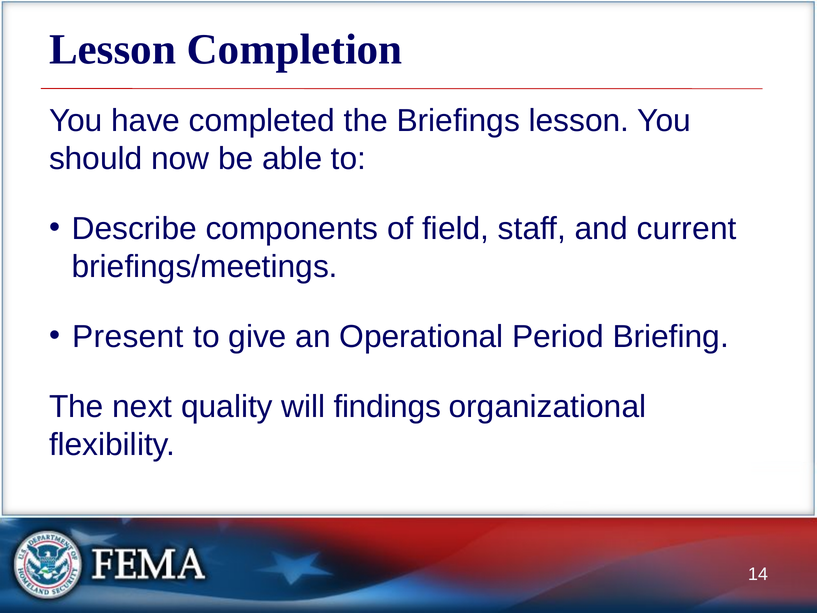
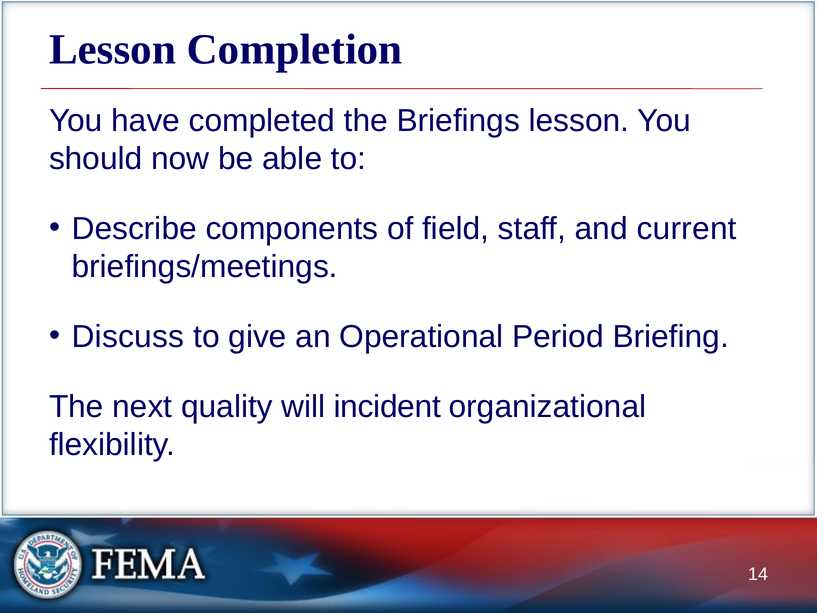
Present: Present -> Discuss (128, 337)
findings: findings -> incident (387, 406)
